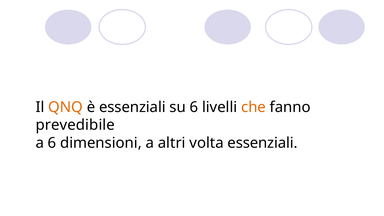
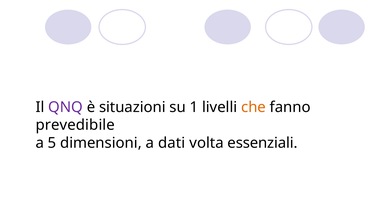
QNQ colour: orange -> purple (66, 107)
è essenziali: essenziali -> situazioni (132, 107)
su 6: 6 -> 1 (194, 107)
a 6: 6 -> 5 (52, 143)
altri: altri -> dati (172, 143)
